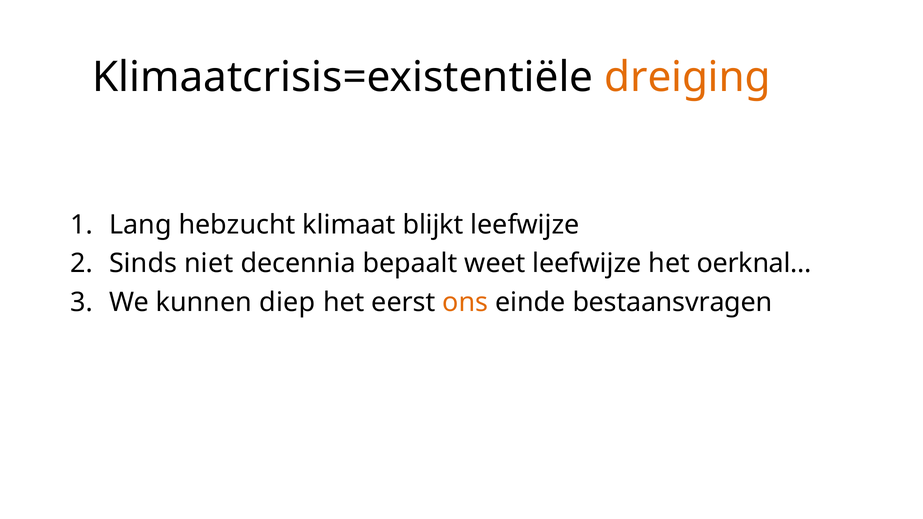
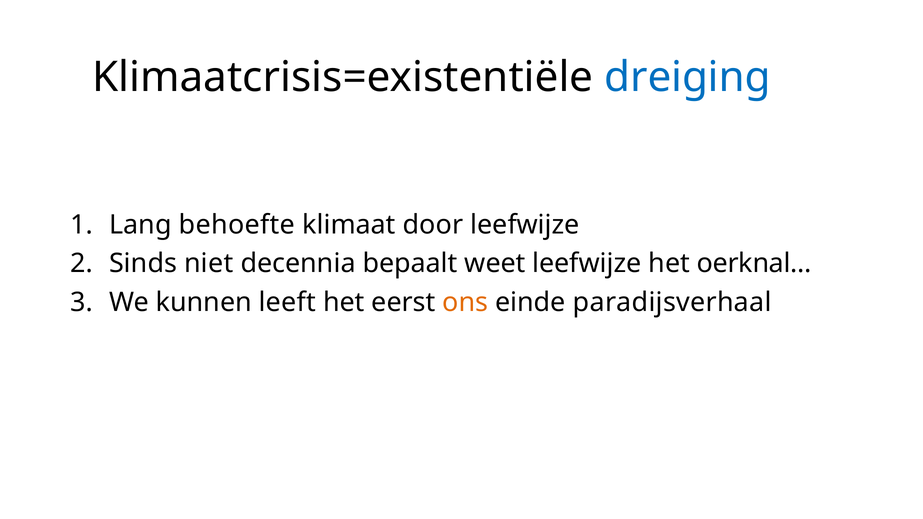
dreiging colour: orange -> blue (688, 78)
hebzucht: hebzucht -> behoefte (237, 225)
blijkt: blijkt -> door (433, 225)
diep: diep -> leeft (287, 302)
bestaansvragen: bestaansvragen -> paradijsverhaal (672, 302)
